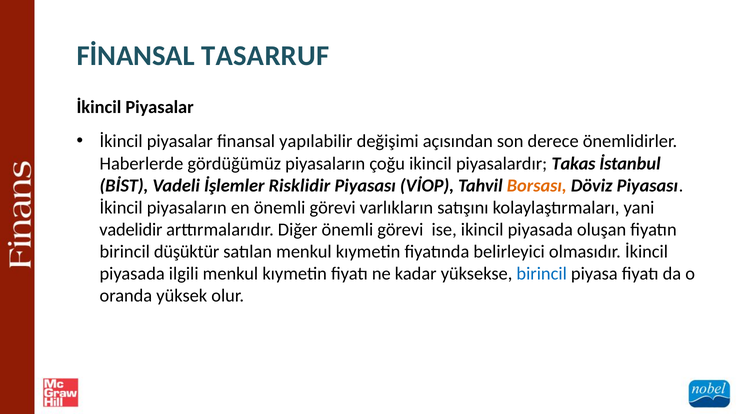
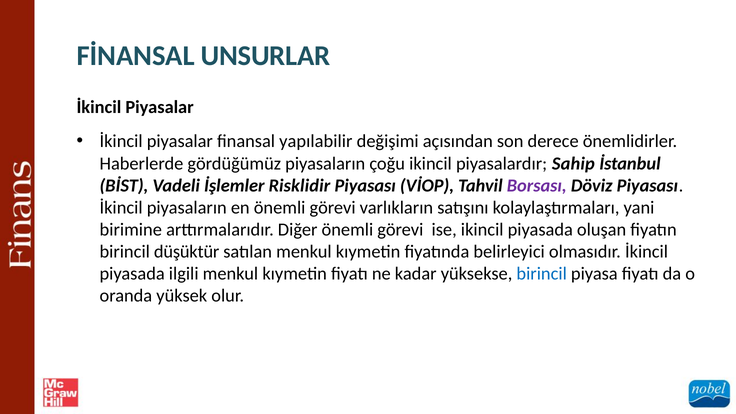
TASARRUF: TASARRUF -> UNSURLAR (266, 56)
Takas: Takas -> Sahip (573, 163)
Borsası colour: orange -> purple (537, 186)
vadelidir: vadelidir -> birimine (131, 230)
